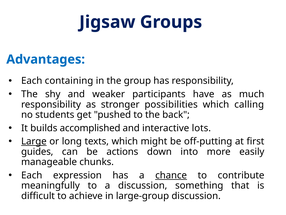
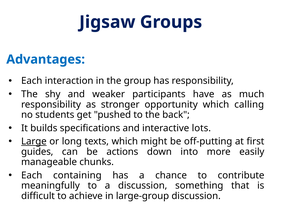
containing: containing -> interaction (69, 81)
possibilities: possibilities -> opportunity (171, 104)
accomplished: accomplished -> specifications (90, 128)
expression: expression -> containing (77, 175)
chance underline: present -> none (171, 175)
